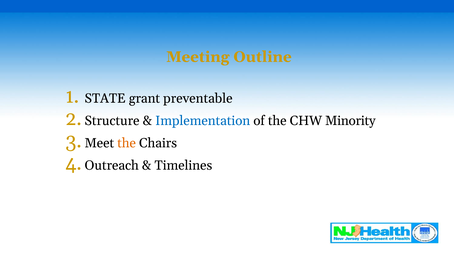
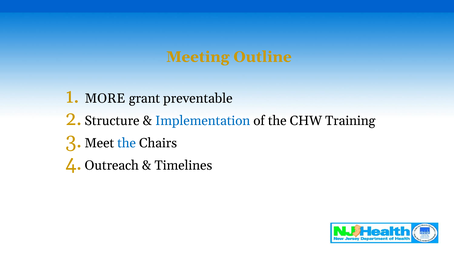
STATE: STATE -> MORE (105, 98)
Minority: Minority -> Training (350, 121)
the colour: orange -> blue (127, 143)
